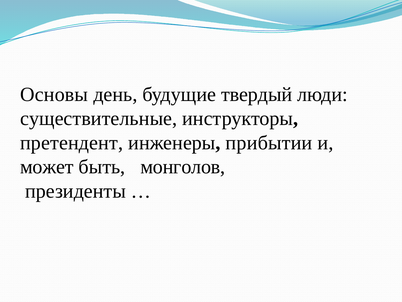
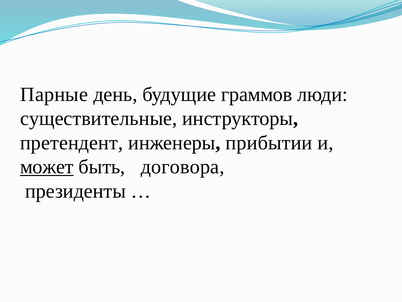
Основы: Основы -> Парные (54, 94)
твердый: твердый -> граммов (257, 94)
может underline: none -> present (47, 167)
монголов: монголов -> договора (183, 167)
